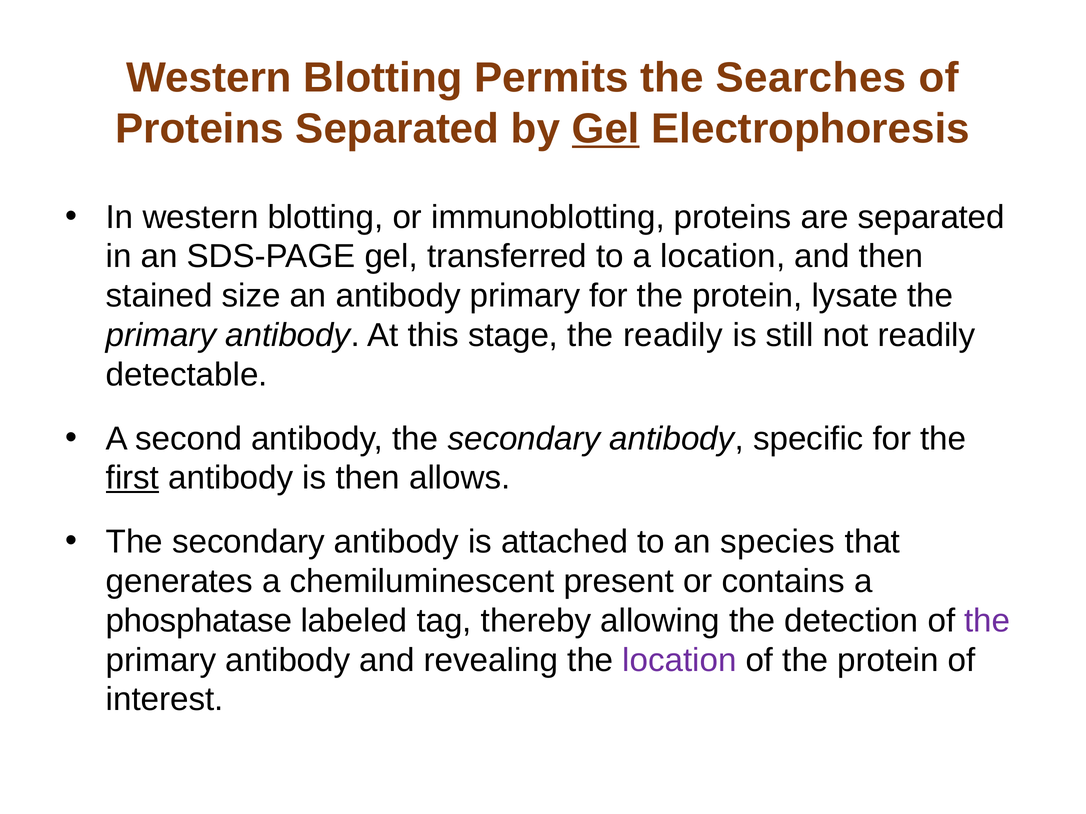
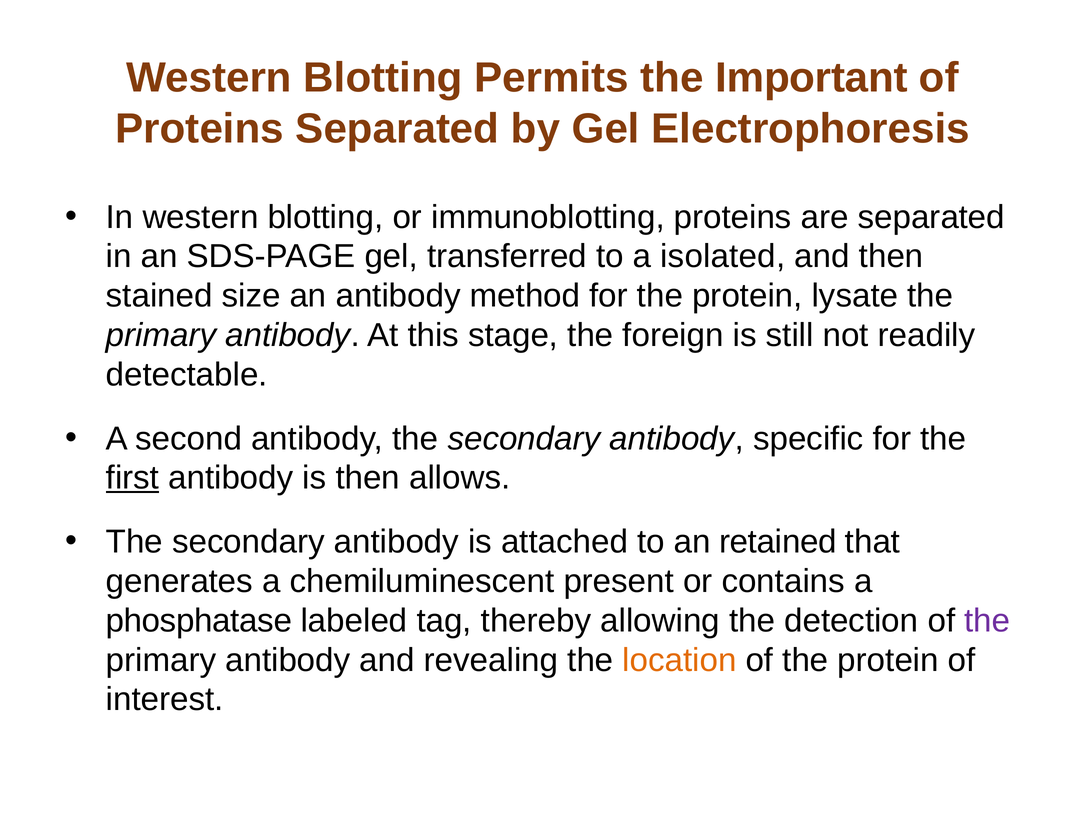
Searches: Searches -> Important (811, 78)
Gel underline: present -> none (606, 129)
a location: location -> isolated (723, 257)
antibody primary: primary -> method (525, 296)
the readily: readily -> foreign (673, 335)
species: species -> retained (778, 542)
location colour: purple -> orange (679, 660)
